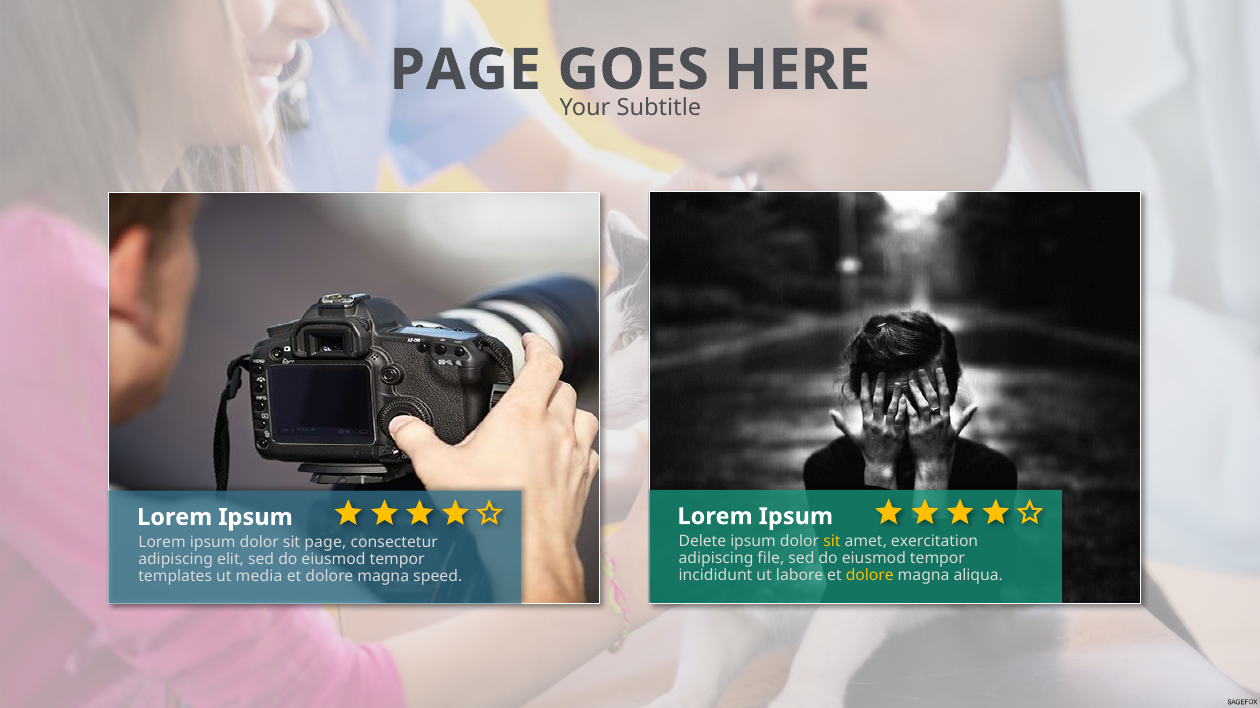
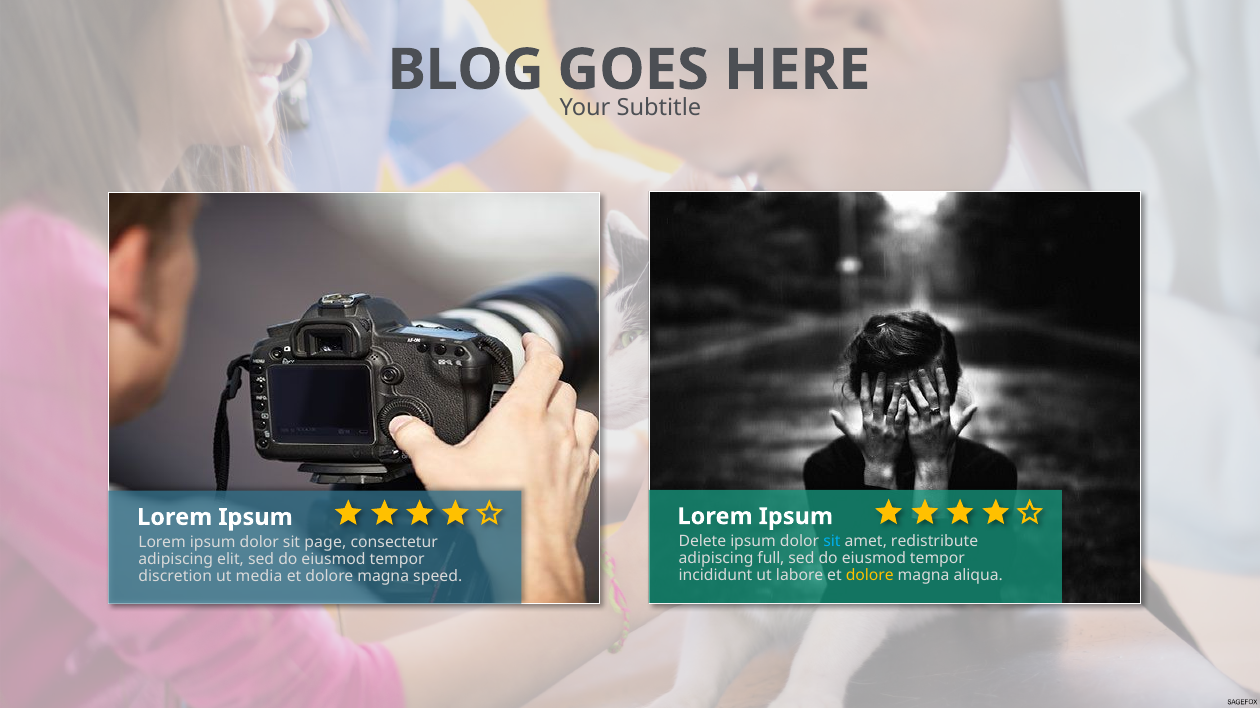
PAGE: PAGE -> BLOG (466, 70)
sit colour: yellow -> light blue (832, 542)
exercitation: exercitation -> redistribute (935, 542)
file: file -> full (771, 559)
templates: templates -> discretion (175, 577)
